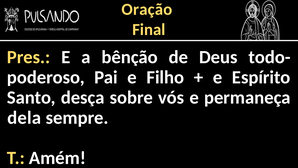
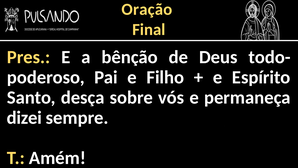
dela: dela -> dizei (24, 117)
